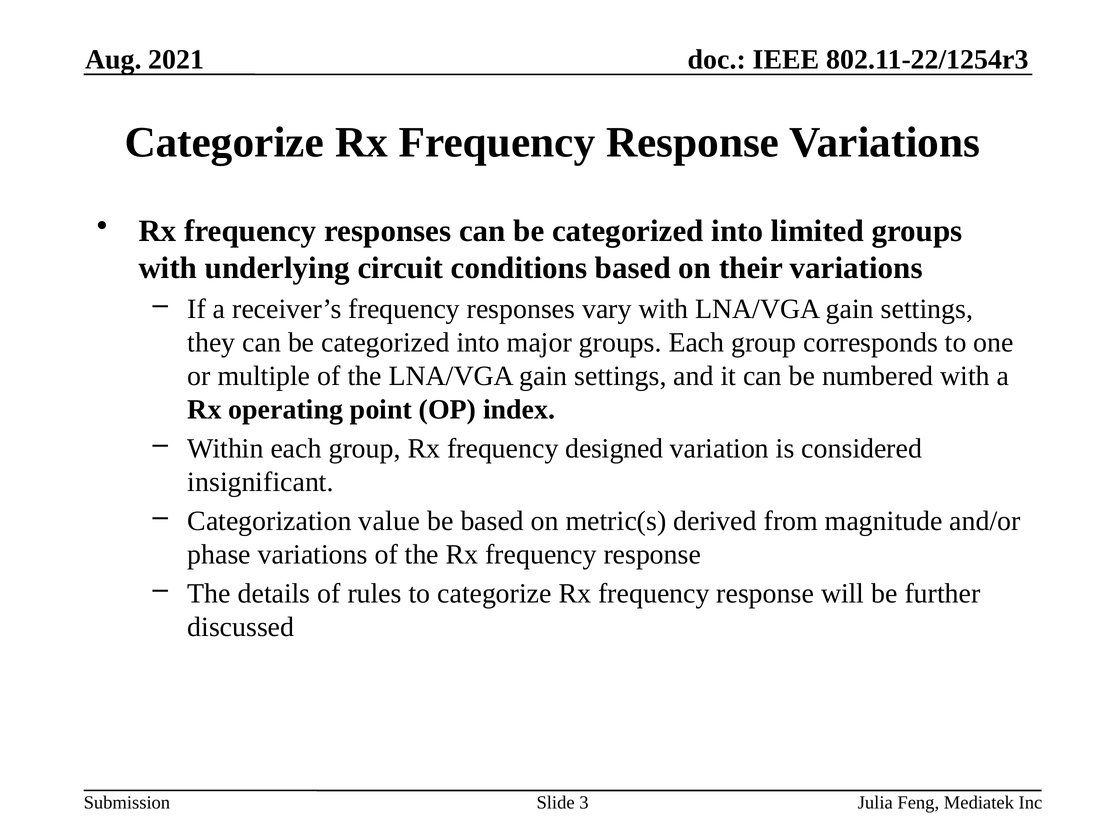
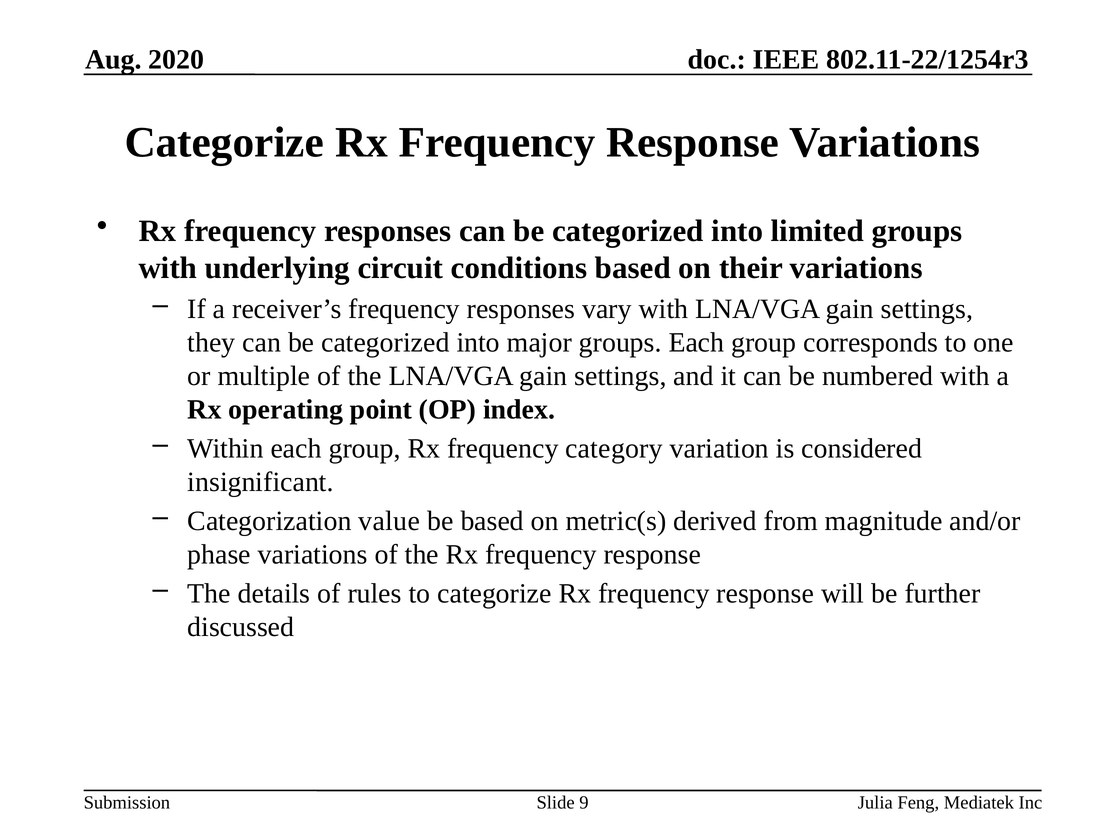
2021: 2021 -> 2020 (176, 60)
designed: designed -> category (614, 448)
3: 3 -> 9 (584, 803)
